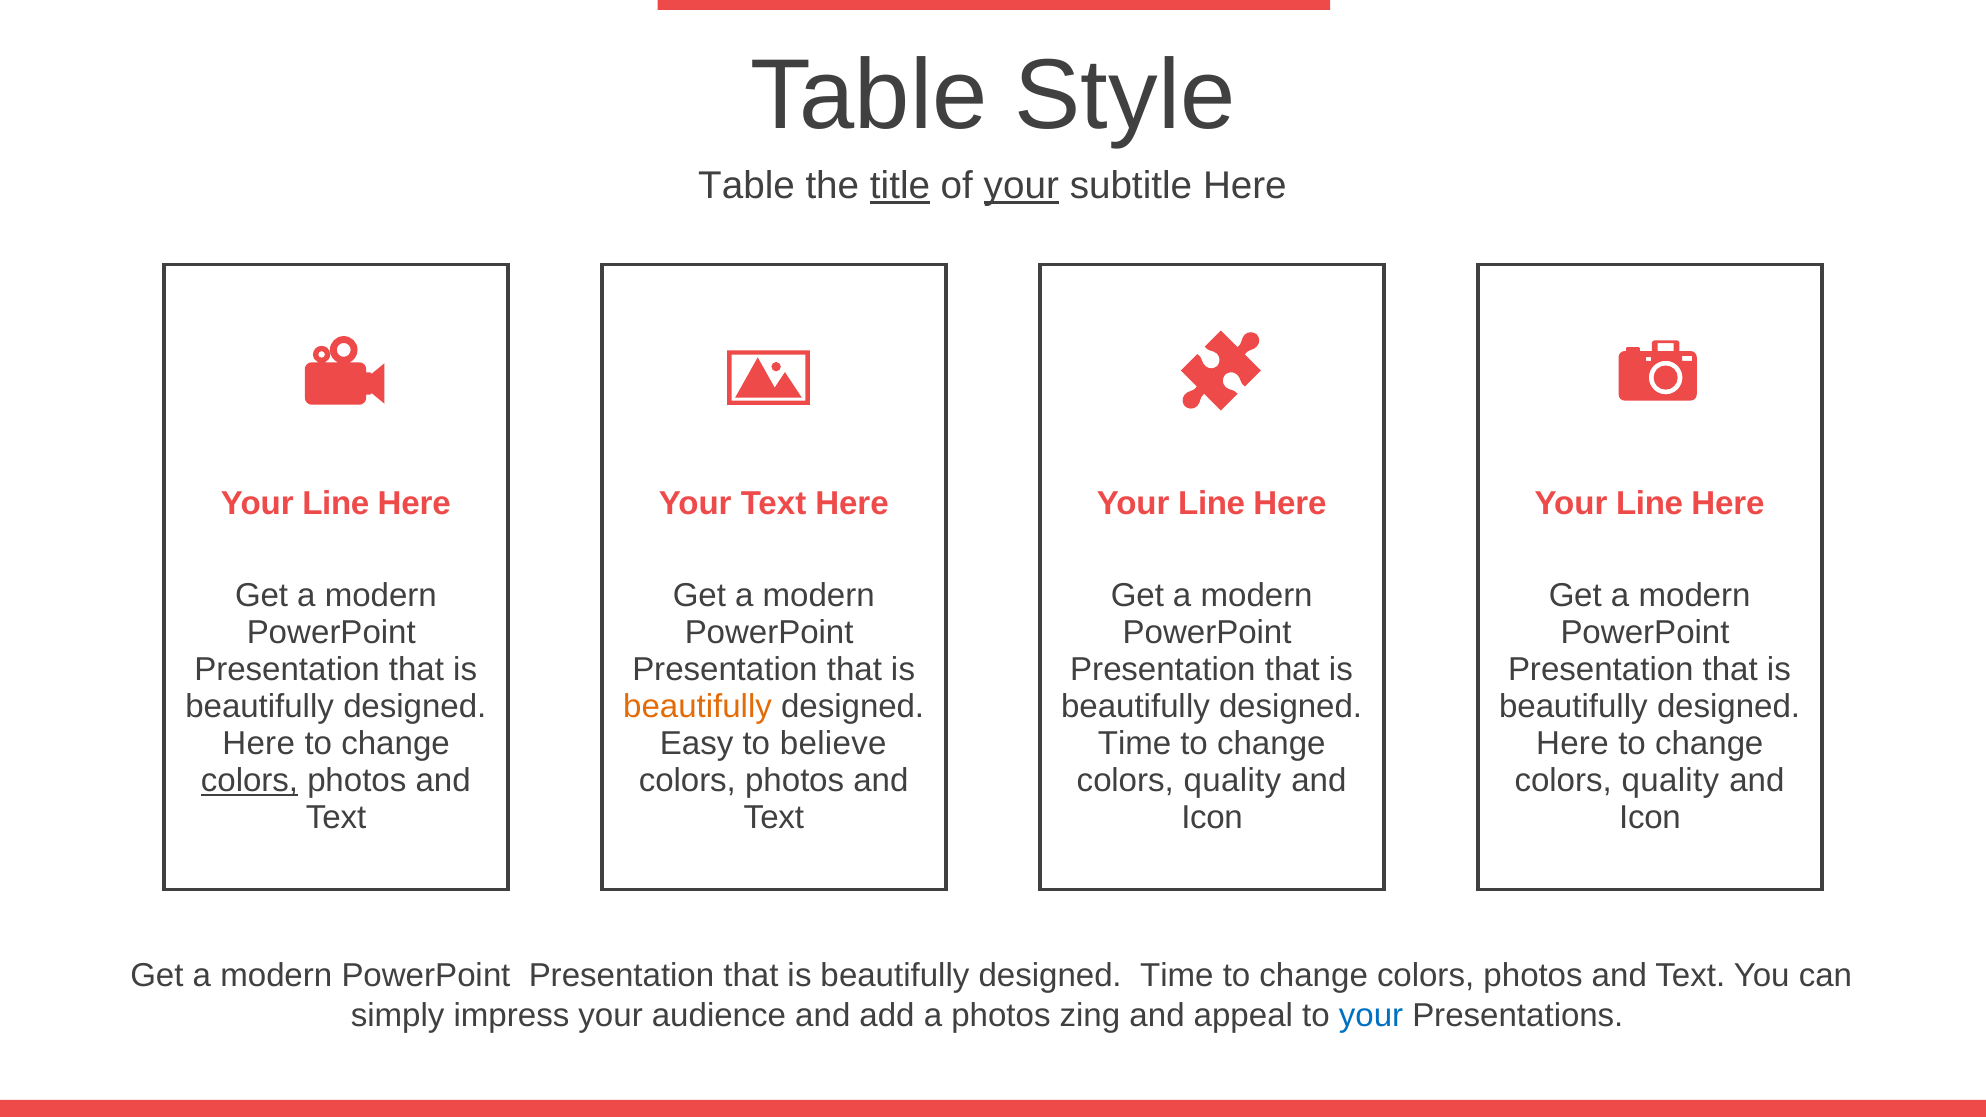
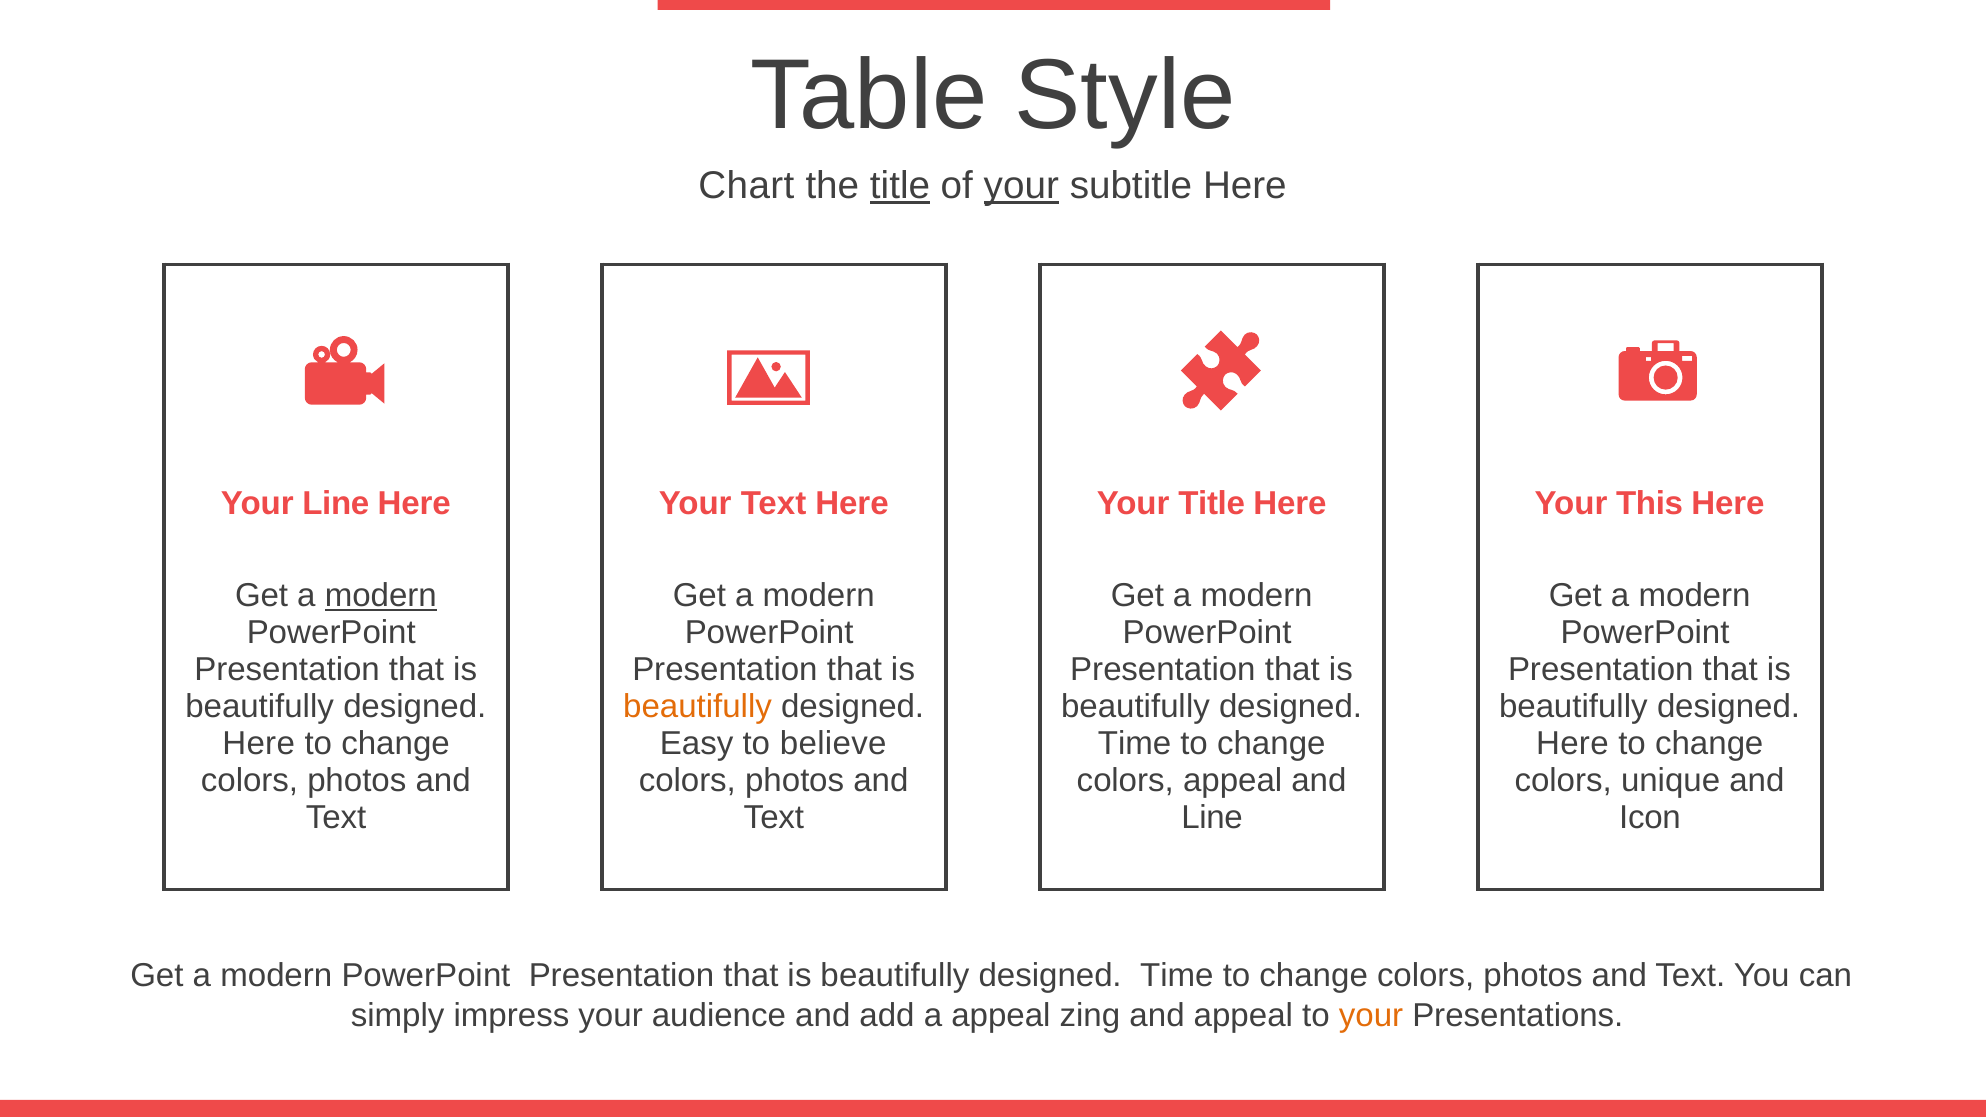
Table: Table -> Chart (746, 186)
Line: Line -> Title (1212, 504)
Line: Line -> This (1650, 504)
modern underline: none -> present (381, 595)
colors underline: present -> none (249, 781)
quality: quality -> appeal (1233, 781)
quality: quality -> unique (1671, 781)
Icon: Icon -> Line (1212, 818)
a photos: photos -> appeal (1001, 1015)
your colour: blue -> orange (1371, 1015)
